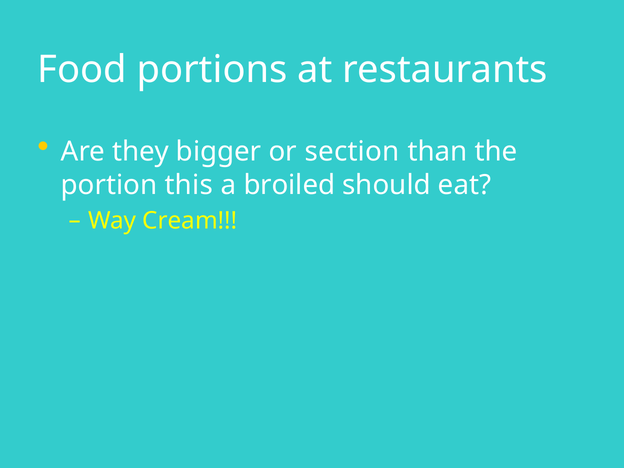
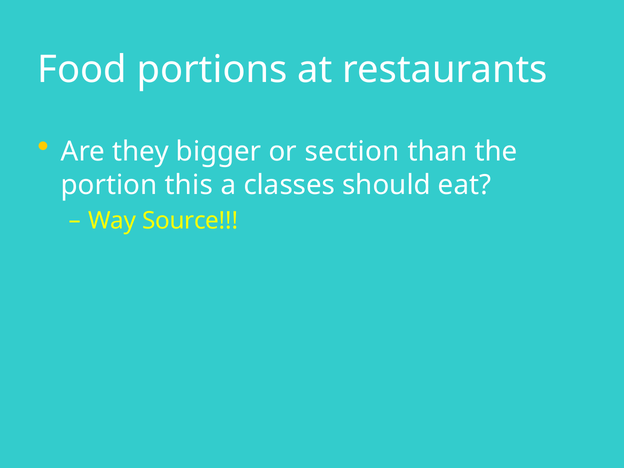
broiled: broiled -> classes (289, 185)
Cream: Cream -> Source (190, 221)
